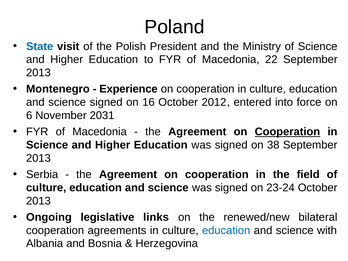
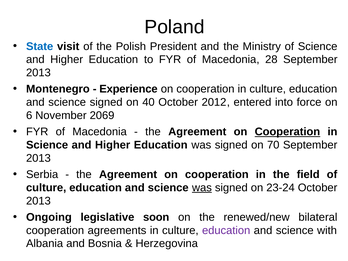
22: 22 -> 28 (271, 60)
16: 16 -> 40 (148, 102)
2031: 2031 -> 2069 (102, 115)
38: 38 -> 70 (273, 145)
was underline: none -> present (202, 188)
links: links -> soon (156, 217)
education colour: blue -> purple (226, 230)
